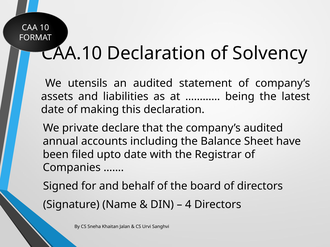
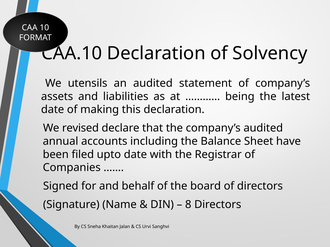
private: private -> revised (80, 128)
4: 4 -> 8 (188, 205)
